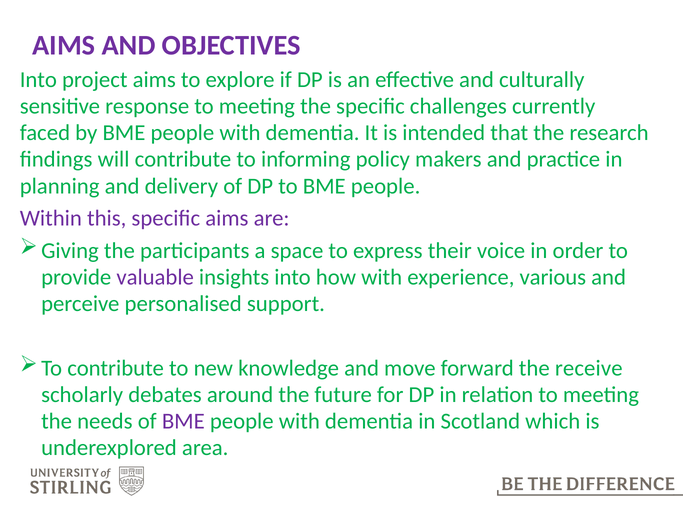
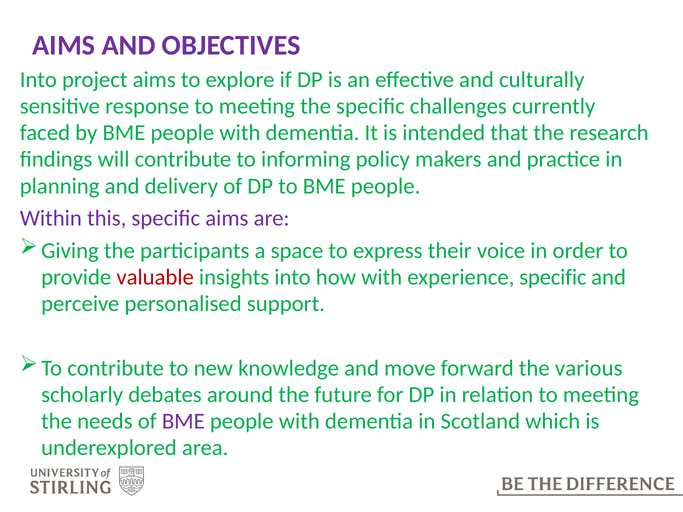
valuable colour: purple -> red (155, 277)
experience various: various -> specific (553, 277)
receive: receive -> various (589, 368)
